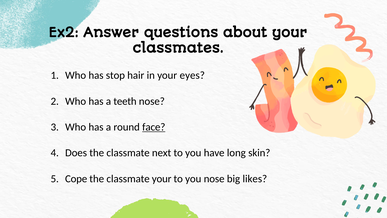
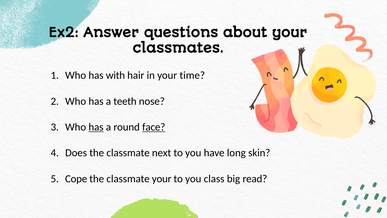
stop: stop -> with (115, 75)
eyes: eyes -> time (192, 75)
has underline: none -> present (96, 127)
you nose: nose -> class (214, 179)
likes: likes -> read (255, 179)
